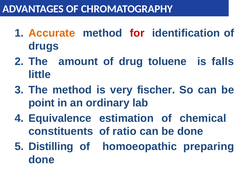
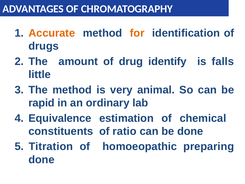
for colour: red -> orange (137, 33)
toluene: toluene -> identify (167, 61)
fischer: fischer -> animal (156, 90)
point: point -> rapid (42, 103)
Distilling: Distilling -> Titration (51, 146)
